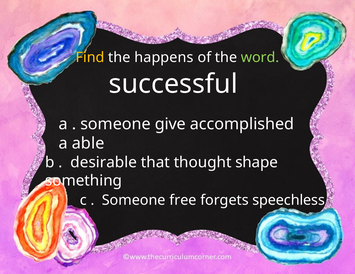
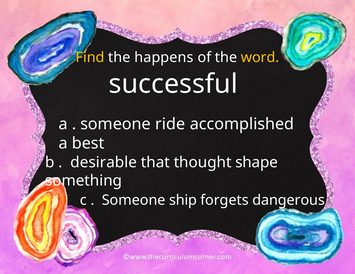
word colour: light green -> yellow (260, 57)
give: give -> ride (170, 124)
able: able -> best (88, 144)
free: free -> ship (183, 200)
speechless: speechless -> dangerous (289, 200)
